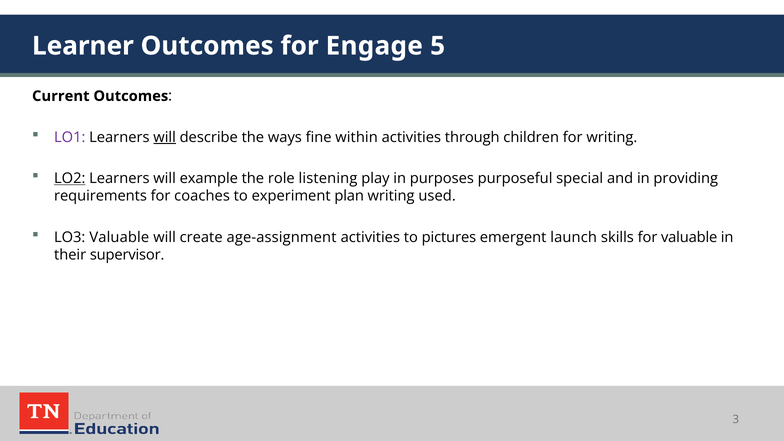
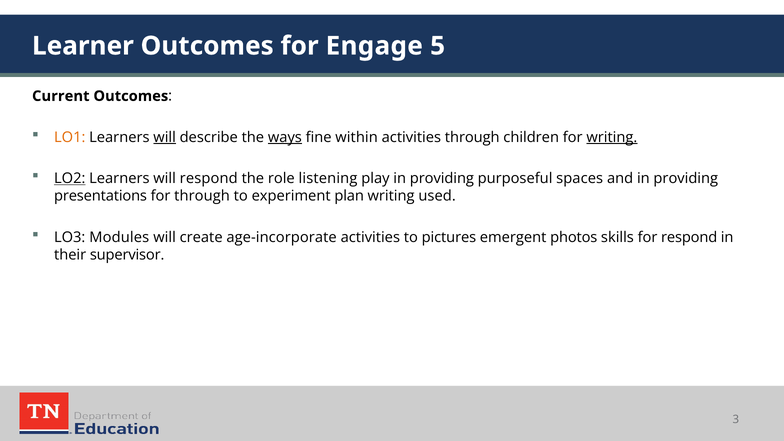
LO1 colour: purple -> orange (70, 137)
ways underline: none -> present (285, 137)
writing underline: none -> present (612, 137)
will example: example -> respond (209, 178)
play in purposes: purposes -> providing (442, 178)
special: special -> spaces (580, 178)
requirements: requirements -> presentations (101, 196)
for coaches: coaches -> through (202, 196)
LO3 Valuable: Valuable -> Modules (119, 237)
age-assignment: age-assignment -> age-incorporate (282, 237)
launch: launch -> photos (574, 237)
for valuable: valuable -> respond (689, 237)
